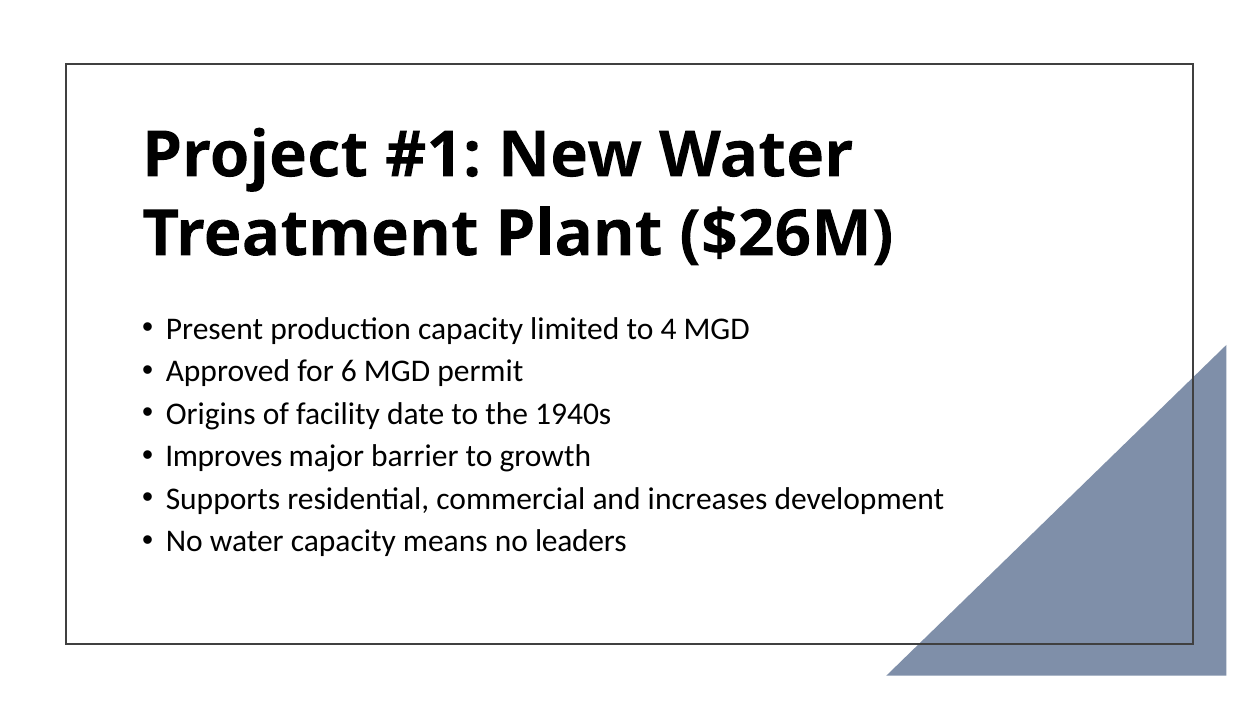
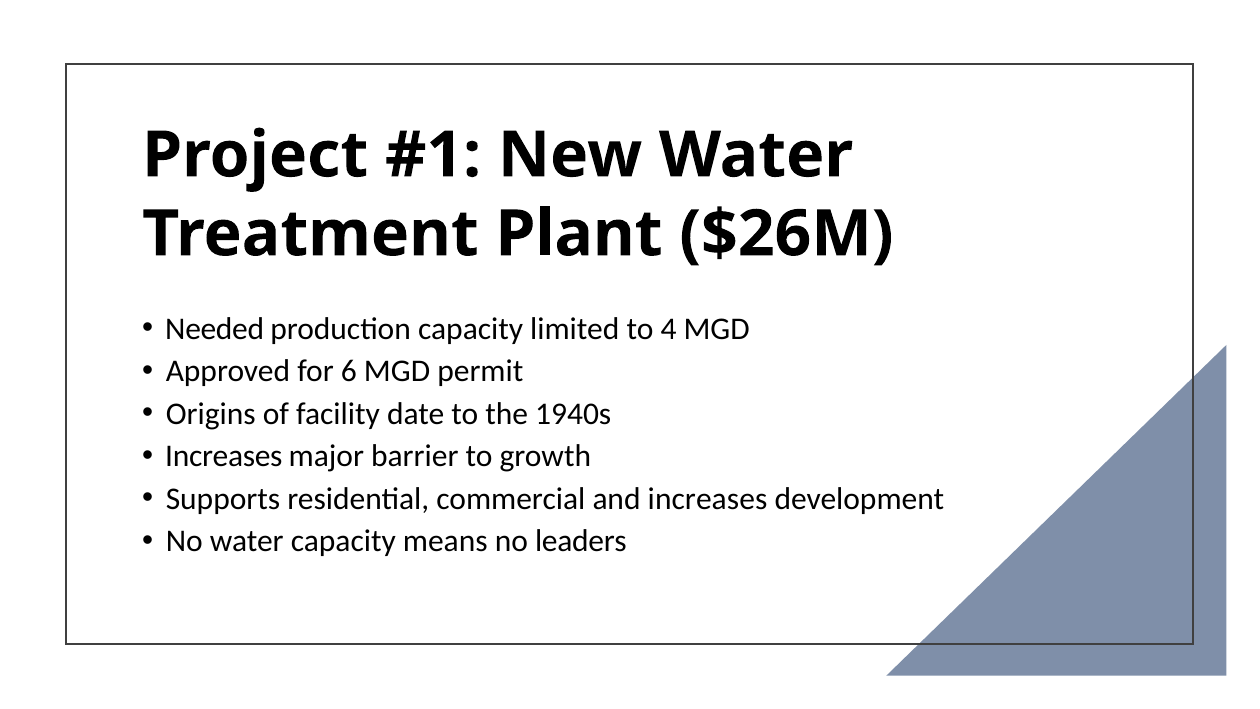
Present: Present -> Needed (215, 329)
Improves: Improves -> Increases (224, 456)
